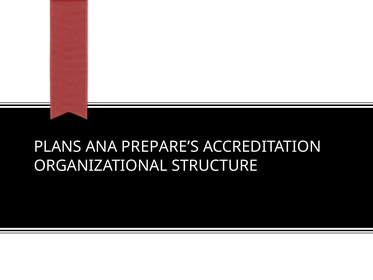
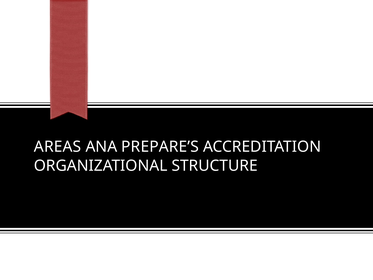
PLANS: PLANS -> AREAS (58, 147)
